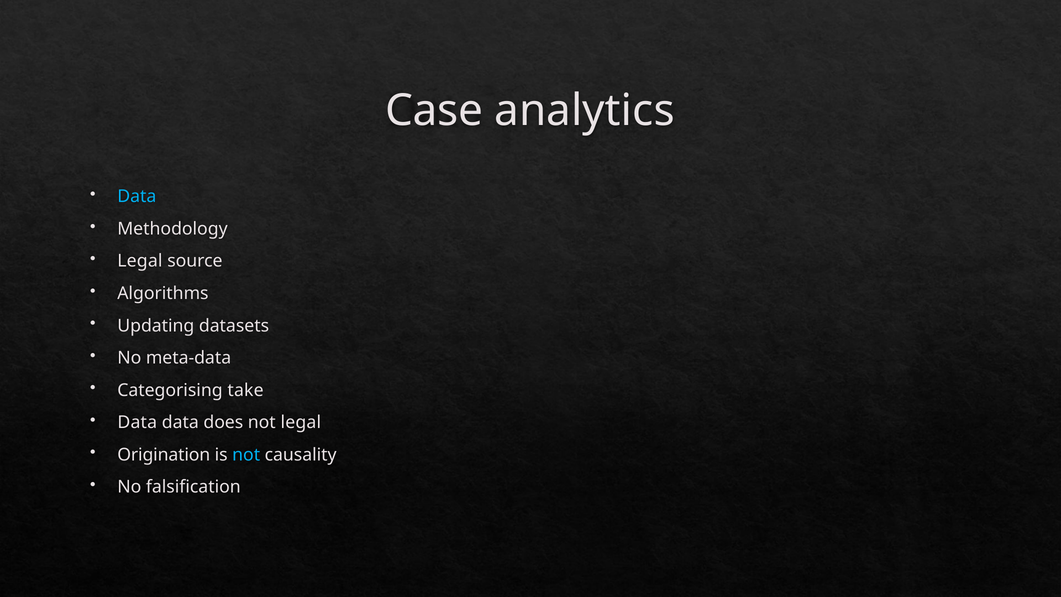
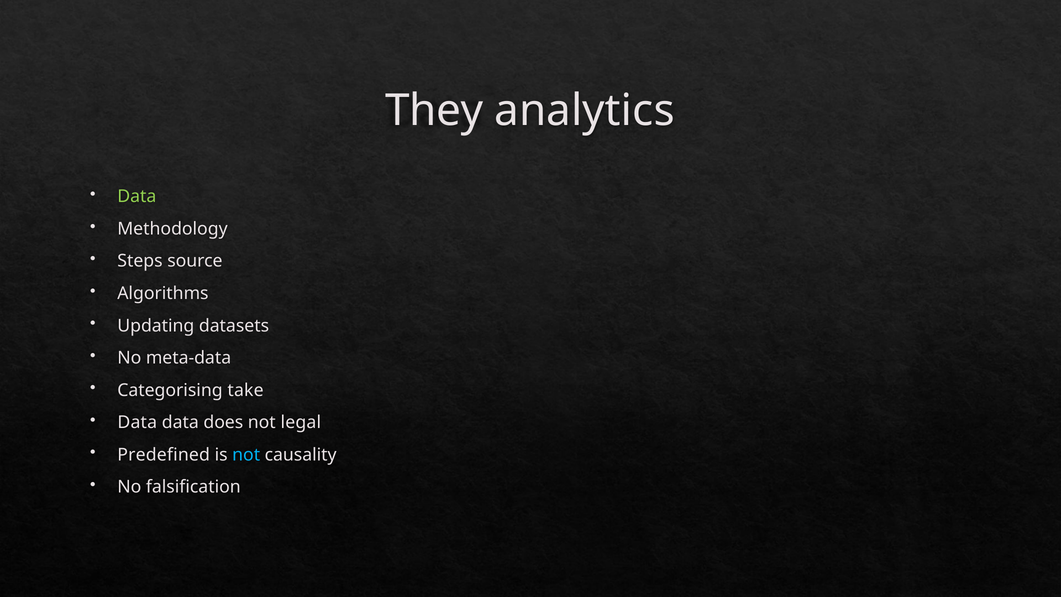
Case: Case -> They (434, 111)
Data colour: light blue -> light green (137, 197)
Legal: Legal -> Steps (140, 261)
Origination: Origination -> Predefined (164, 455)
